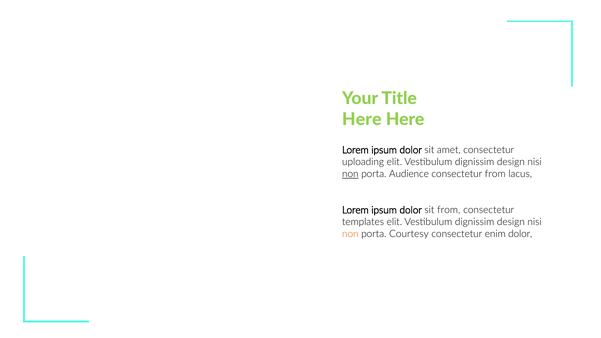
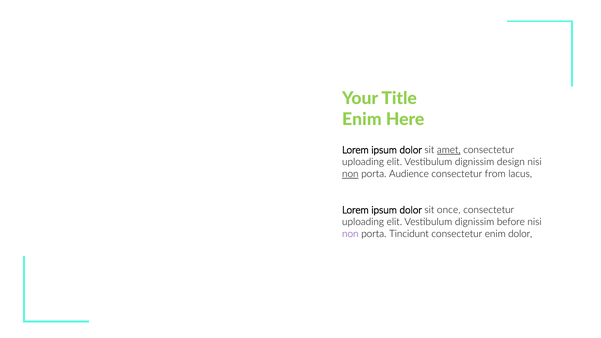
Here: Here -> Enim (362, 120)
amet underline: none -> present (449, 150)
sit from: from -> once (449, 210)
templates: templates -> uploading (363, 222)
design: design -> before (511, 222)
non colour: orange -> purple (350, 234)
Courtesy: Courtesy -> Tincidunt (409, 234)
